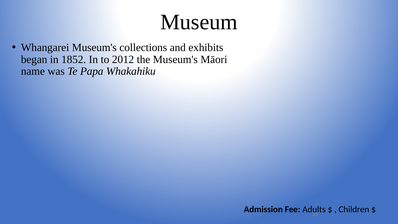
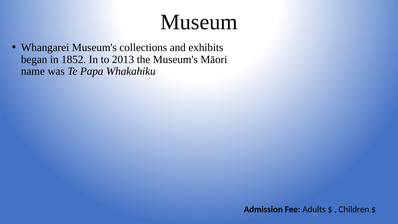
2012: 2012 -> 2013 (123, 59)
